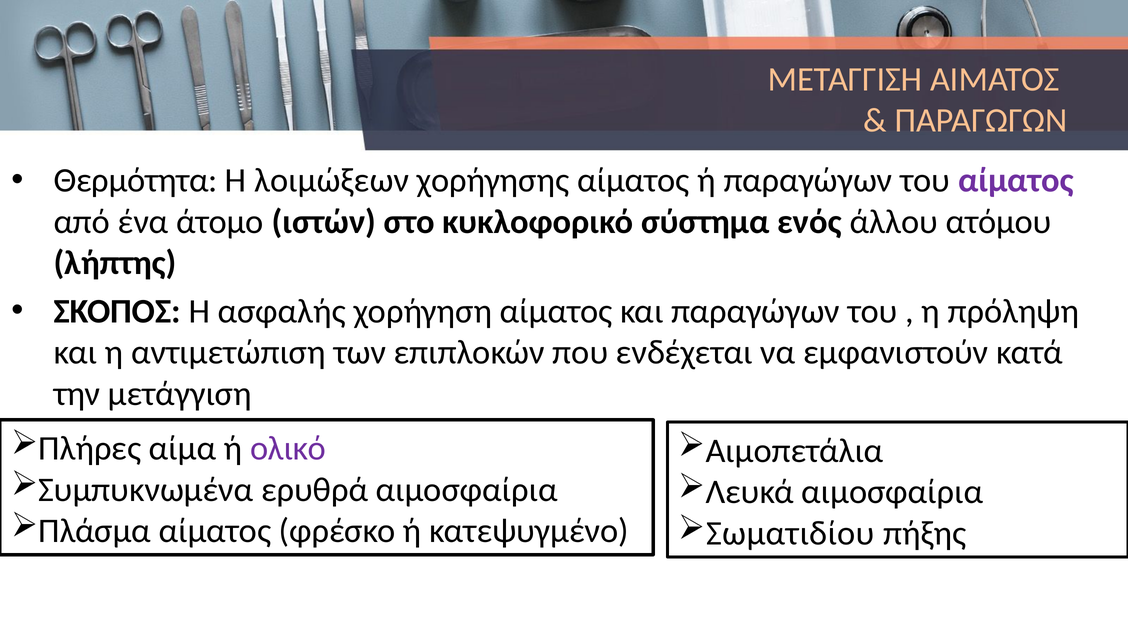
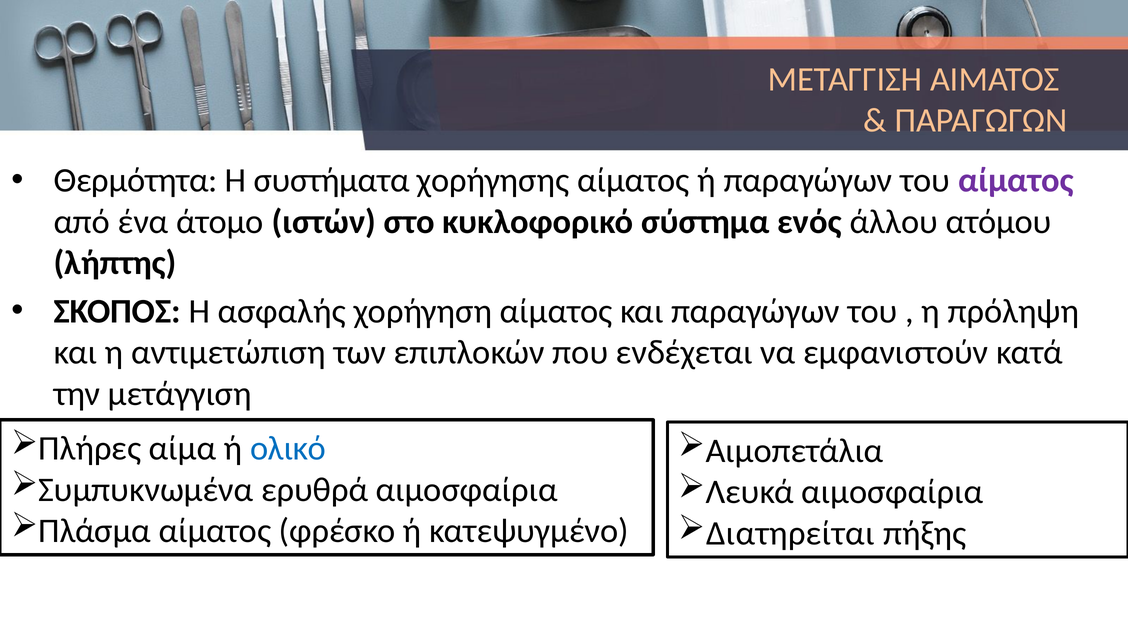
λοιμώξεων: λοιμώξεων -> συστήματα (332, 181)
ολικό colour: purple -> blue (288, 449)
Σωματιδίου: Σωματιδίου -> Διατηρείται (790, 534)
